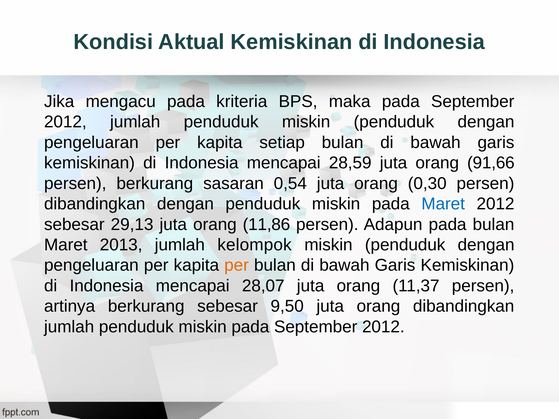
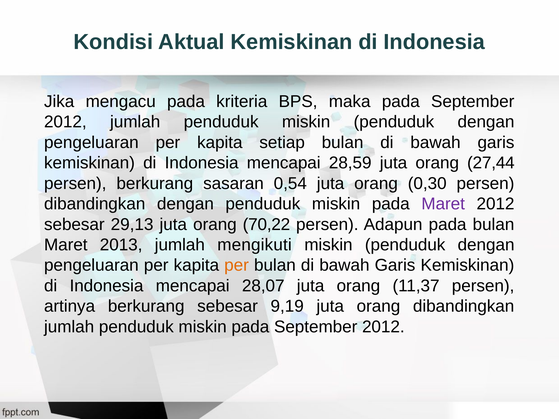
91,66: 91,66 -> 27,44 (491, 163)
Maret colour: blue -> purple (443, 204)
11,86: 11,86 -> 70,22 (266, 225)
kelompok: kelompok -> mengikuti (255, 245)
9,50: 9,50 -> 9,19 (287, 306)
